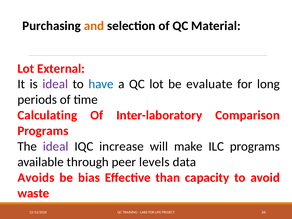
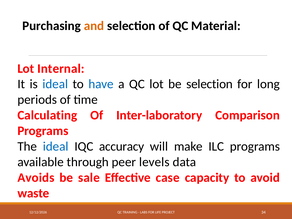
External: External -> Internal (61, 69)
ideal colour: purple -> blue (55, 84)
be evaluate: evaluate -> selection (210, 84)
ideal colour: purple -> blue (56, 146)
increase: increase -> accuracy (122, 146)
bias: bias -> sale (89, 178)
than: than -> case (168, 178)
